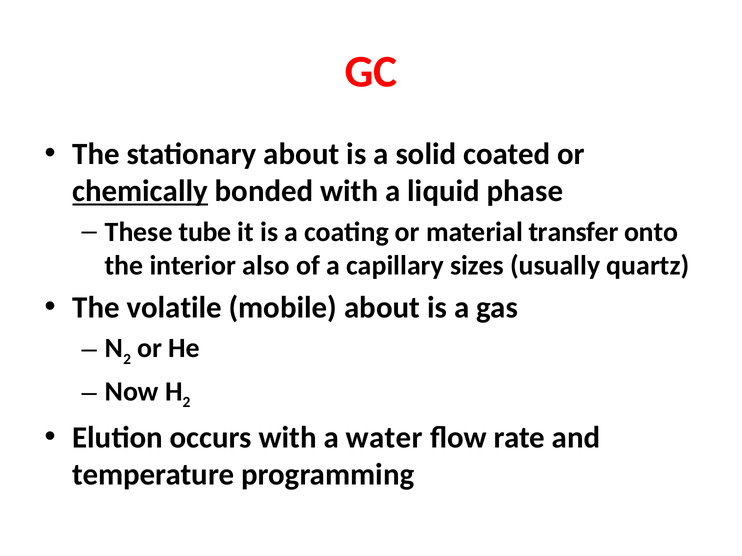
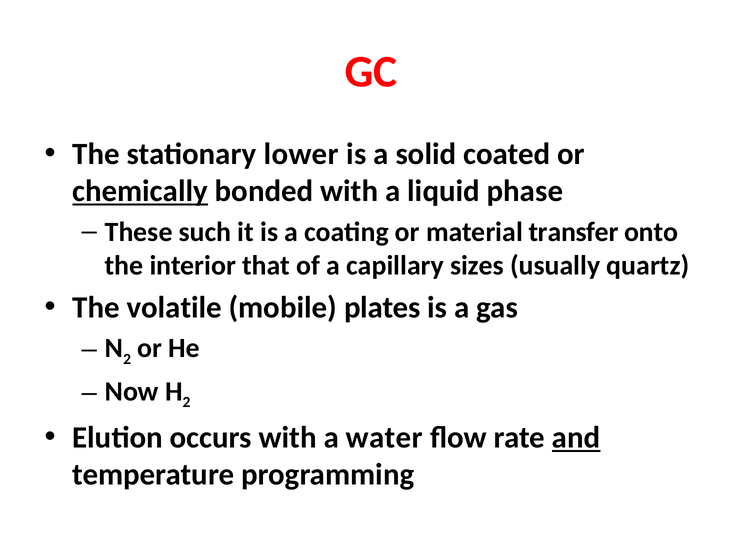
stationary about: about -> lower (301, 154)
tube: tube -> such (205, 232)
also: also -> that (266, 266)
mobile about: about -> plates (382, 308)
and underline: none -> present (576, 438)
